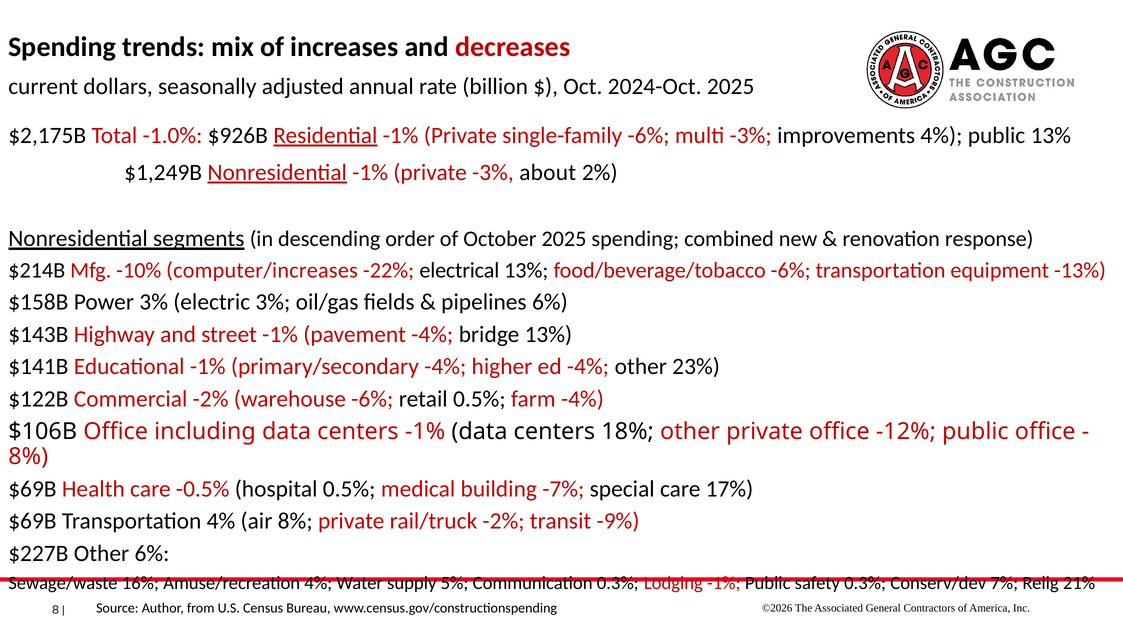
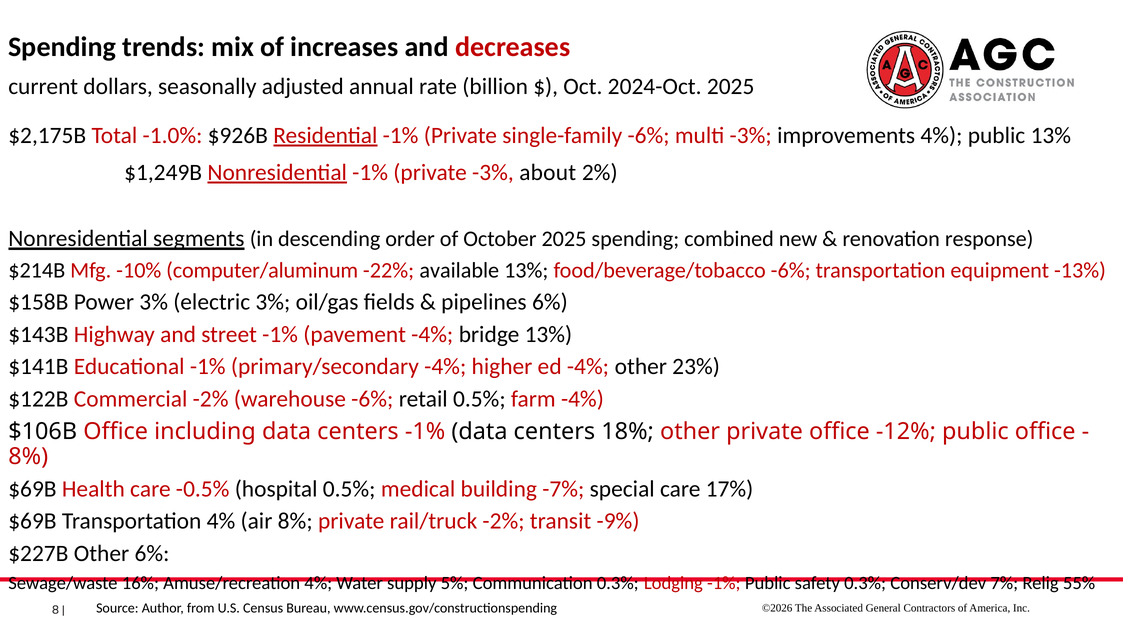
computer/increases: computer/increases -> computer/aluminum (262, 270)
electrical: electrical -> available (459, 270)
21%: 21% -> 55% (1079, 583)
